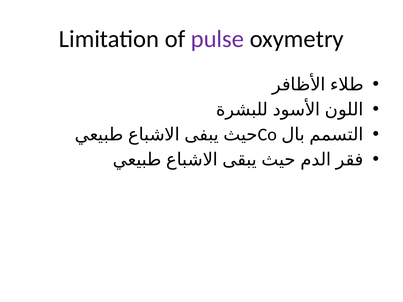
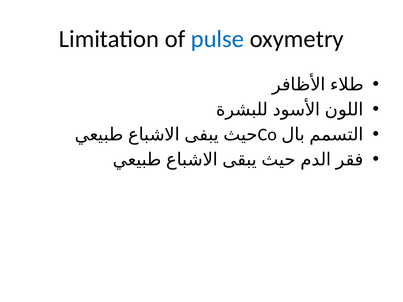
pulse colour: purple -> blue (217, 39)
